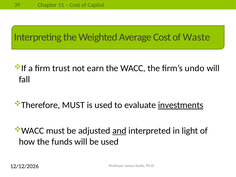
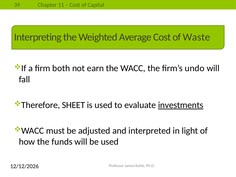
trust: trust -> both (61, 68)
MUST: MUST -> SHEET (73, 105)
and underline: present -> none (119, 131)
